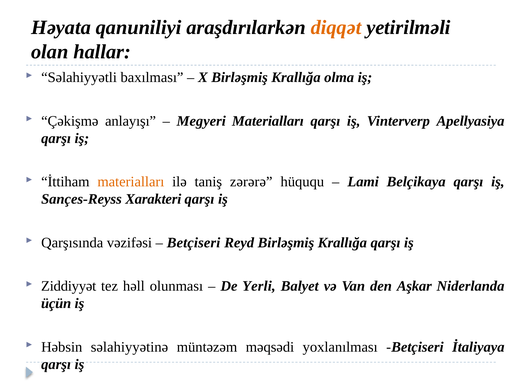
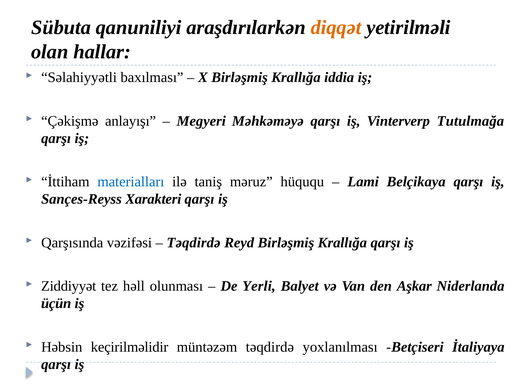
Həyata: Həyata -> Sübuta (61, 28)
olma: olma -> iddia (339, 78)
Megyeri Materialları: Materialları -> Məhkəməyə (268, 121)
Apellyasiya: Apellyasiya -> Tutulmağa (470, 121)
materialları colour: orange -> blue (131, 182)
zərərə: zərərə -> məruz (251, 182)
Betçiseri: Betçiseri -> Təqdirdə (194, 243)
səlahiyyətinə: səlahiyyətinə -> keçirilməlidir (130, 347)
müntəzəm məqsədi: məqsədi -> təqdirdə (270, 347)
